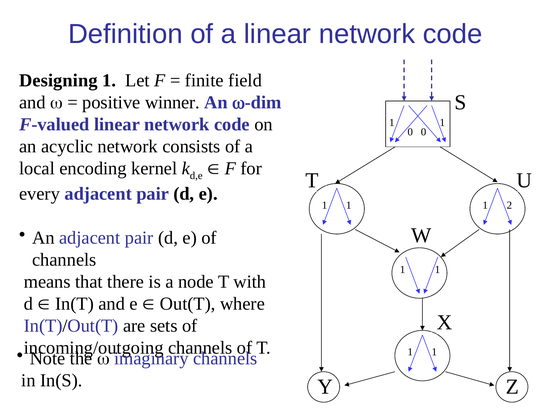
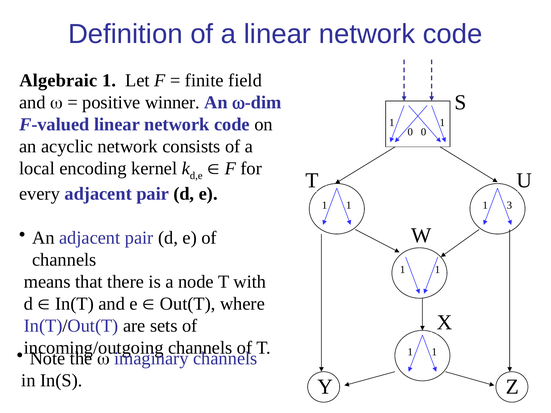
Designing: Designing -> Algebraic (58, 81)
2: 2 -> 3 (509, 205)
